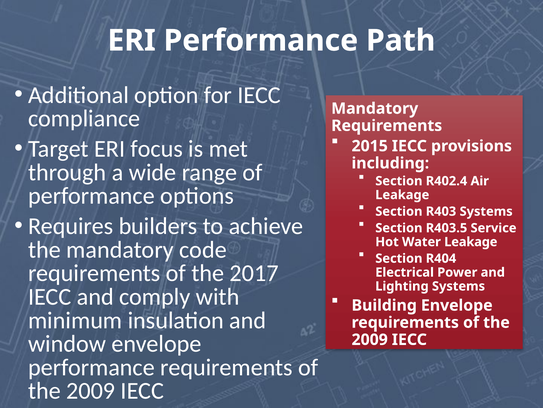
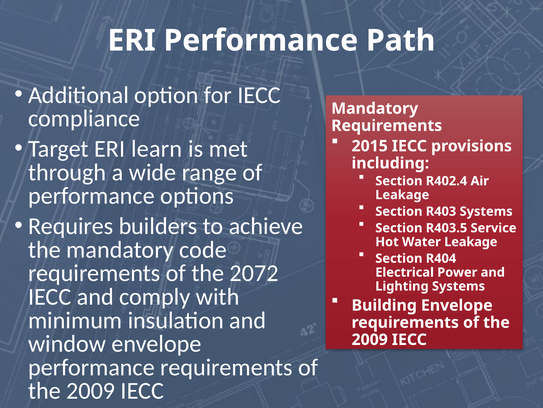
focus: focus -> learn (157, 149)
2017: 2017 -> 2072 (254, 273)
